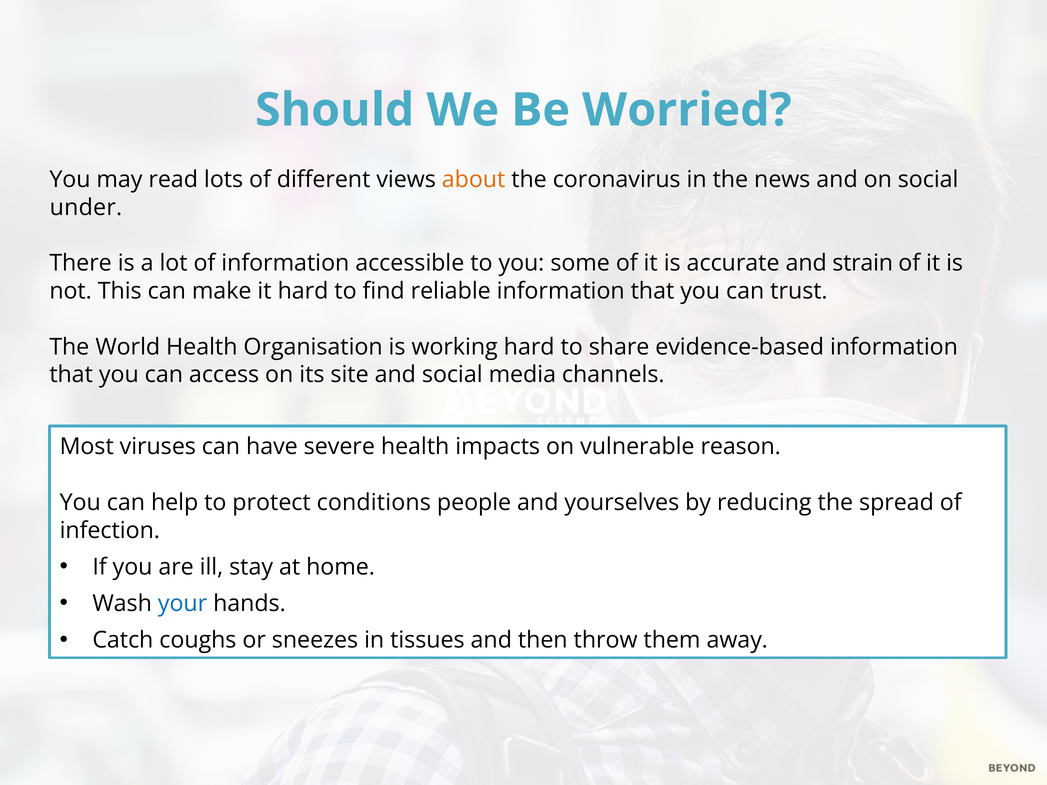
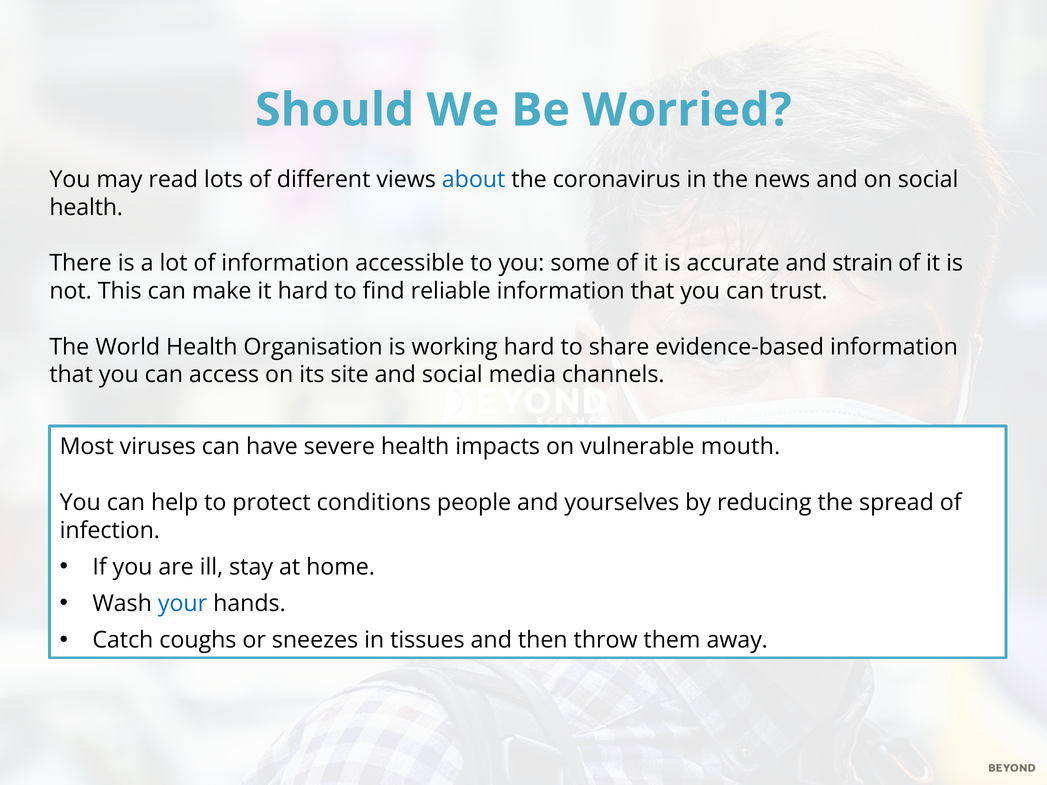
about colour: orange -> blue (474, 180)
under: under -> health (86, 207)
reason: reason -> mouth (741, 447)
